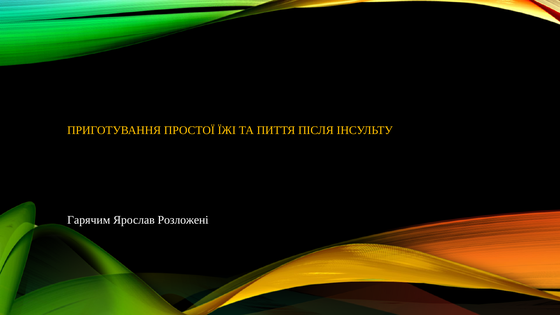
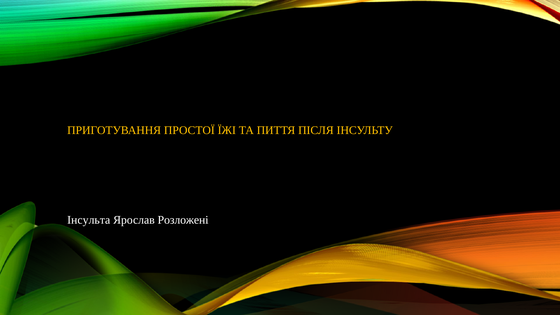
Гарячим: Гарячим -> Інсульта (89, 220)
